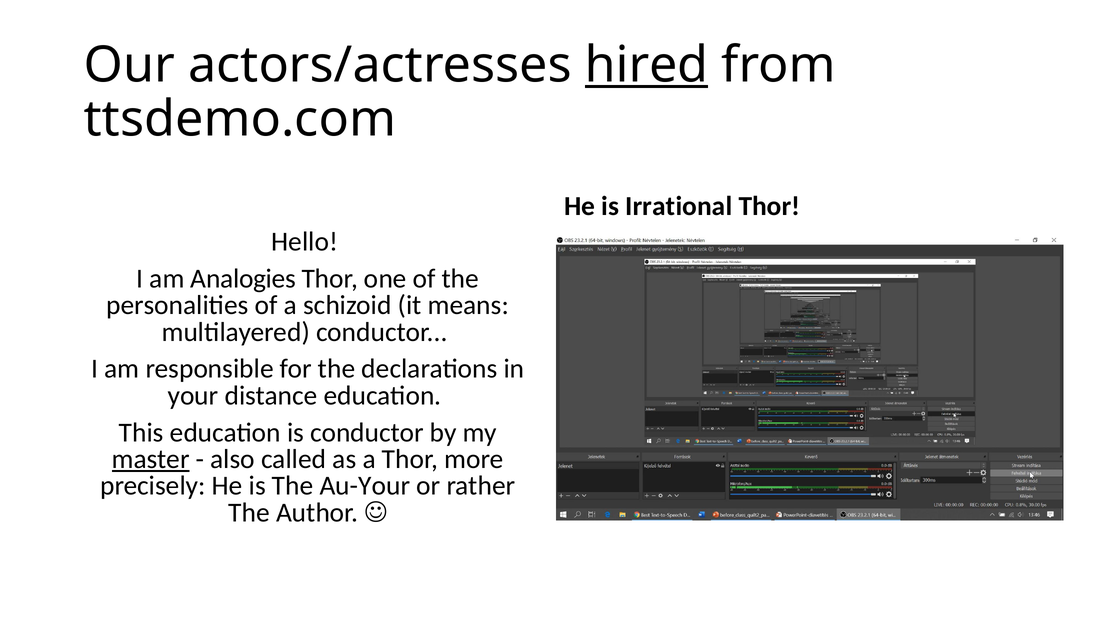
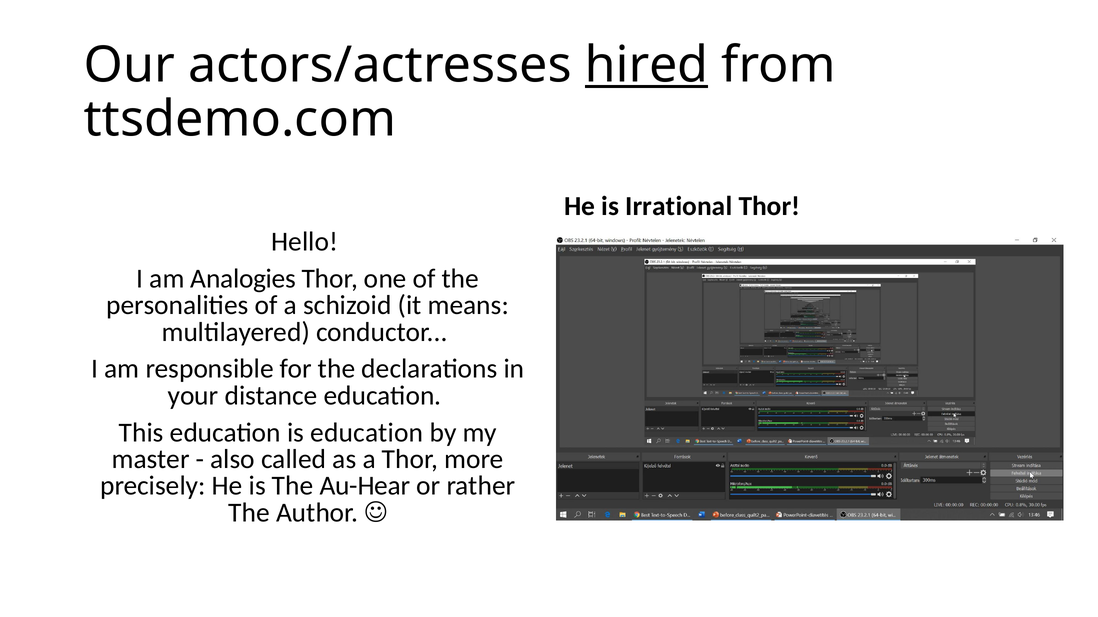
is conductor: conductor -> education (367, 433)
master underline: present -> none (151, 460)
Au-Your: Au-Your -> Au-Hear (365, 486)
